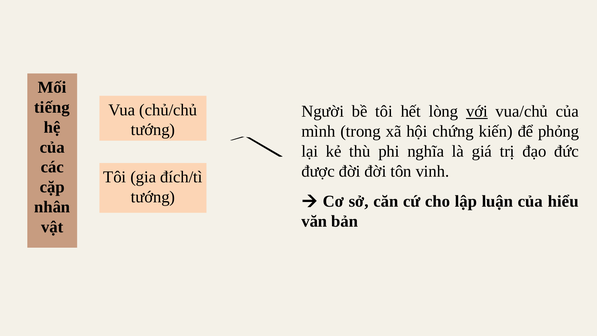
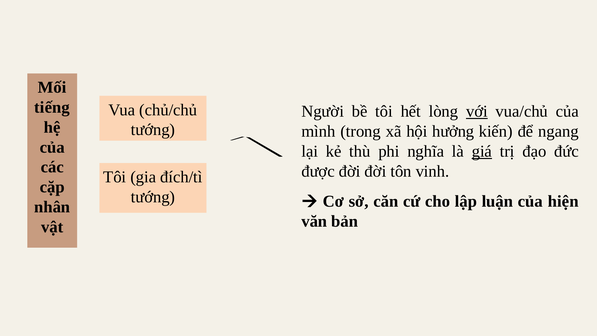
chứng: chứng -> hưởng (453, 131)
phỏng: phỏng -> ngang (558, 131)
giá underline: none -> present (482, 151)
hiểu: hiểu -> hiện (563, 201)
